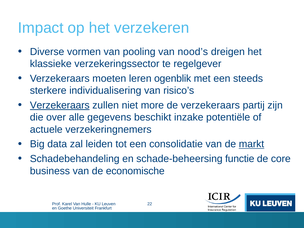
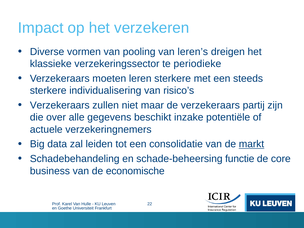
nood’s: nood’s -> leren’s (193, 52)
regelgever: regelgever -> periodieke (197, 64)
leren ogenblik: ogenblik -> sterkere (173, 78)
Verzekeraars underline: present -> none (60, 105)
more: more -> maar (152, 105)
